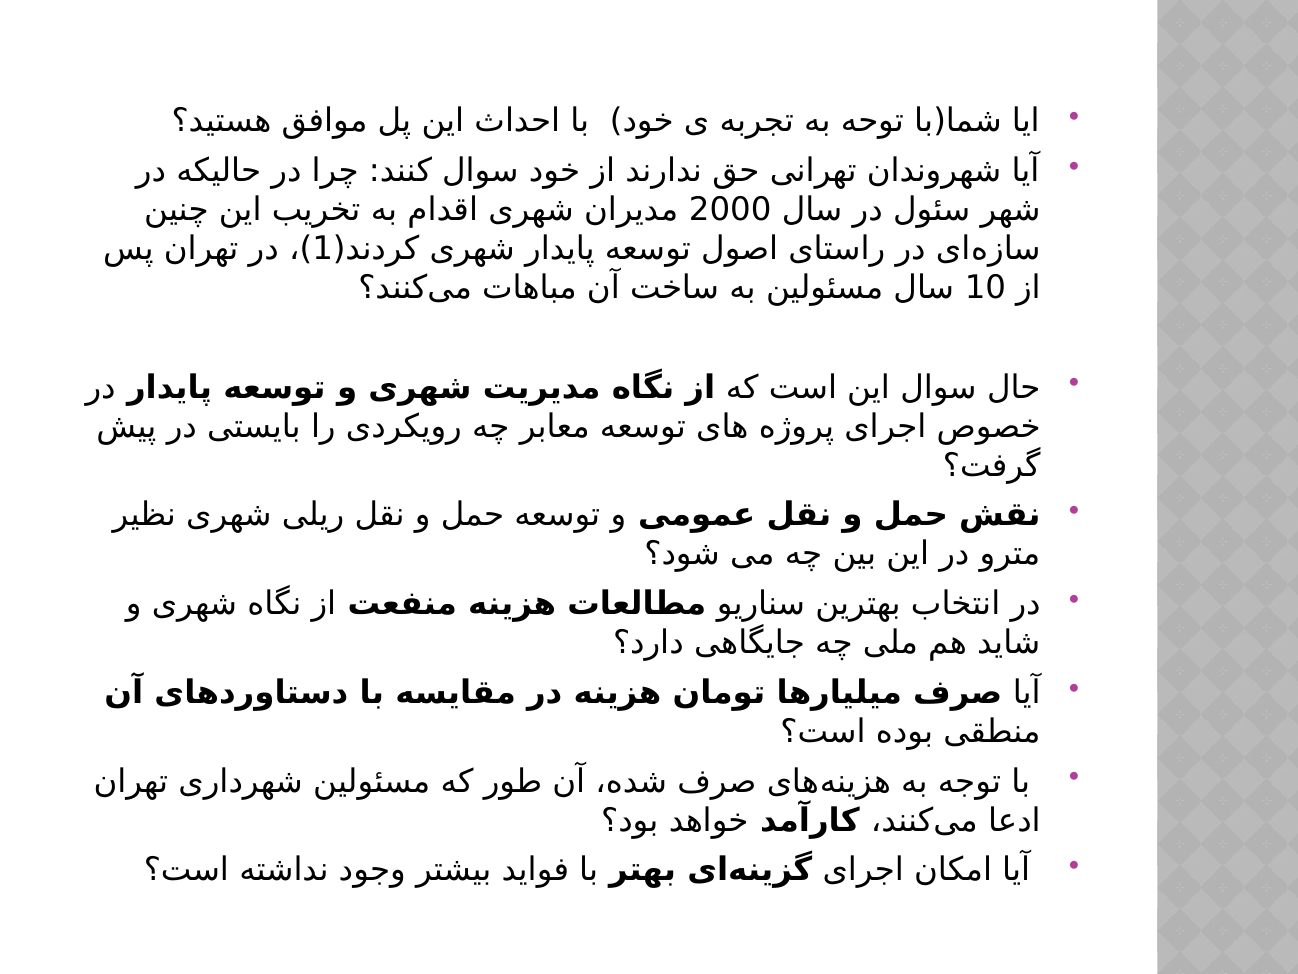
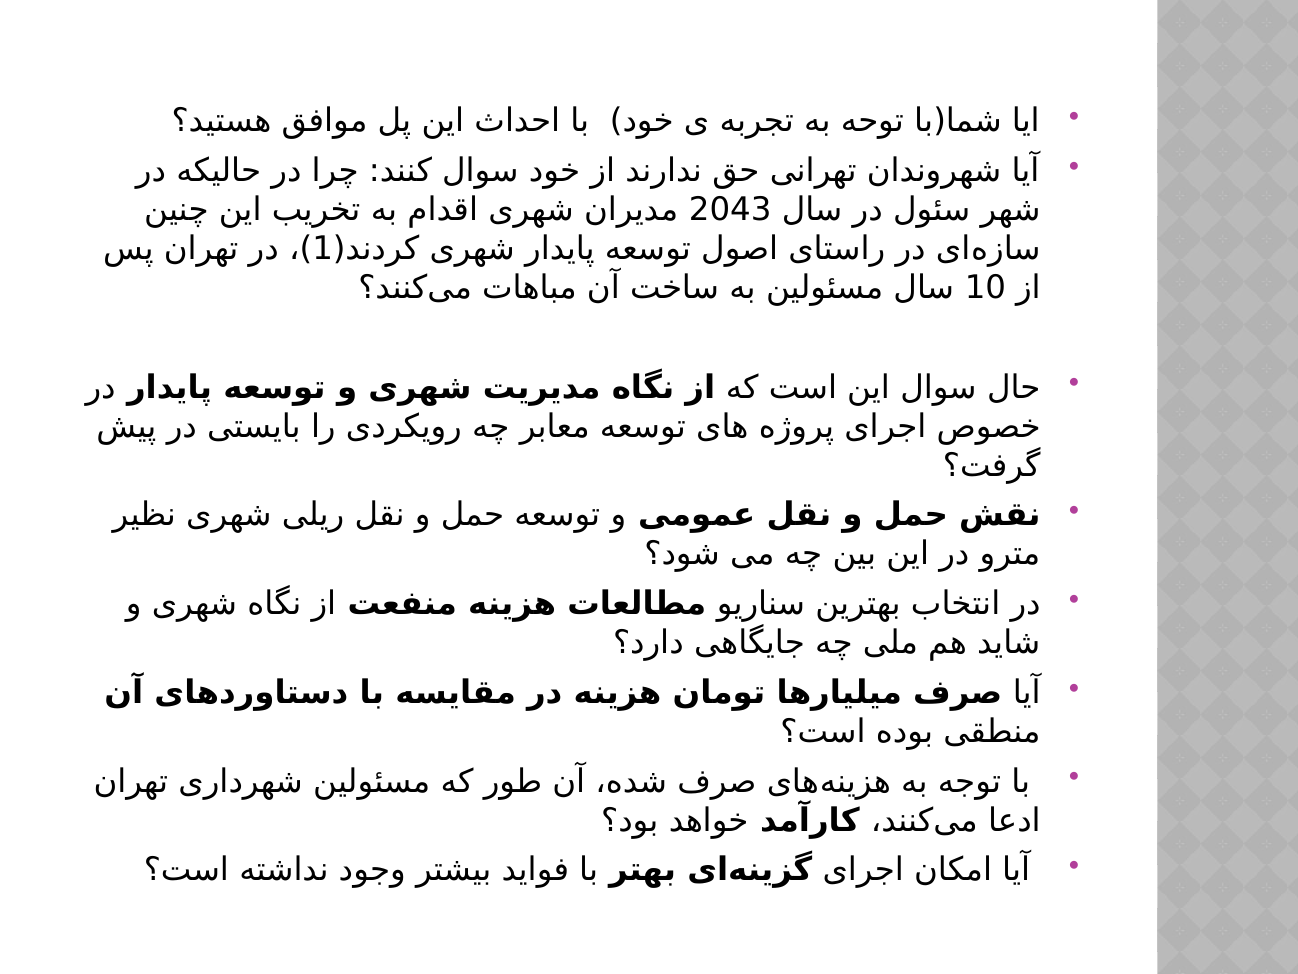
2000: 2000 -> 2043 (730, 210)
